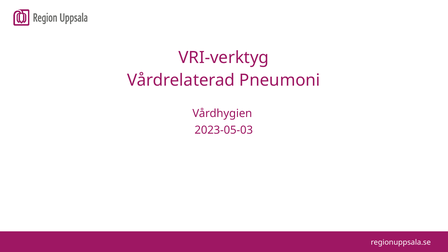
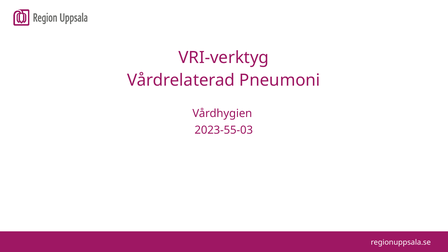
2023-05-03: 2023-05-03 -> 2023-55-03 (224, 130)
